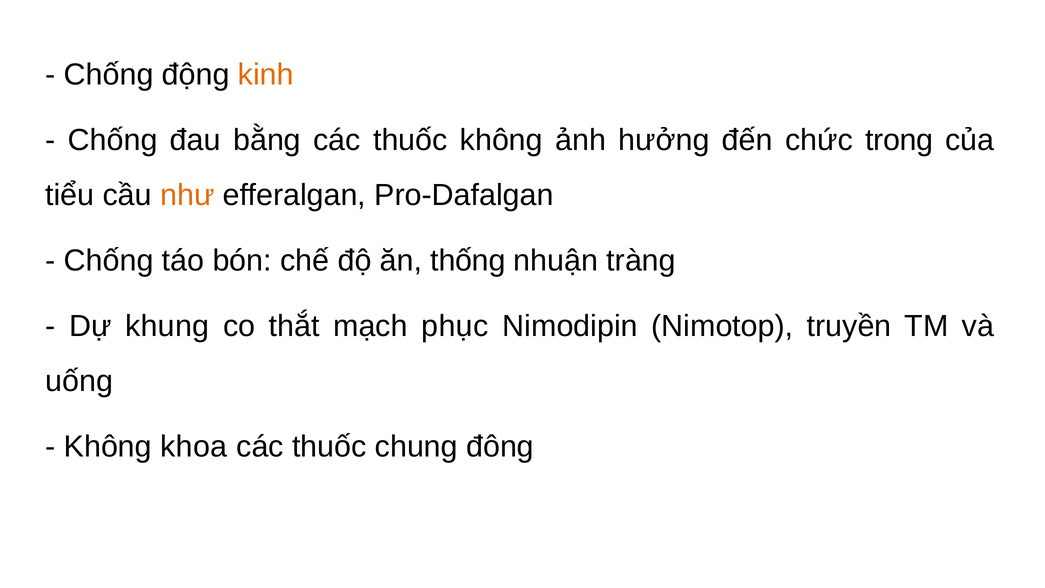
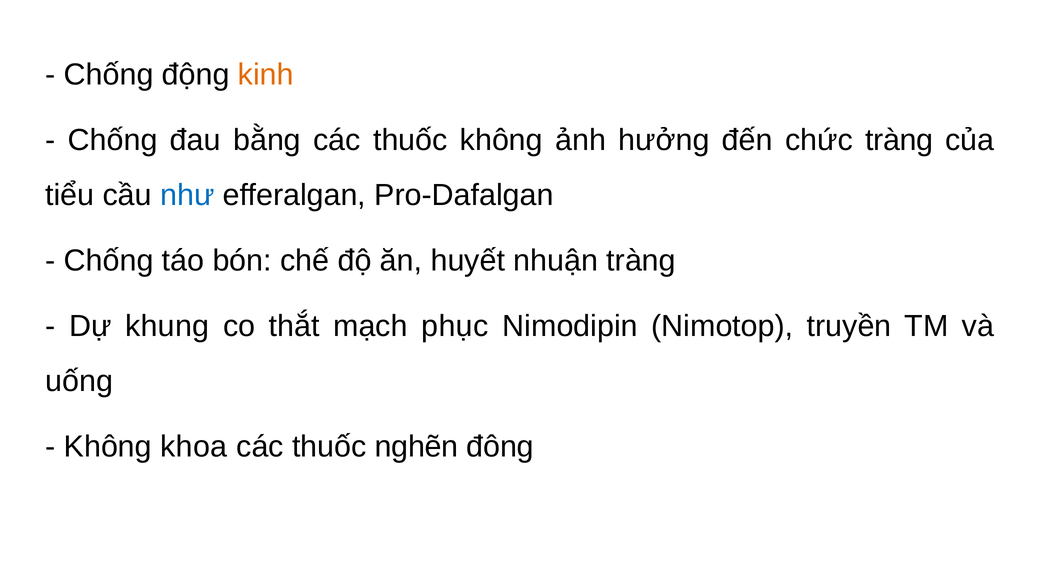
chức trong: trong -> tràng (899, 140)
như colour: orange -> blue (187, 195)
thống: thống -> huyết (468, 261)
chung: chung -> nghẽn (416, 447)
